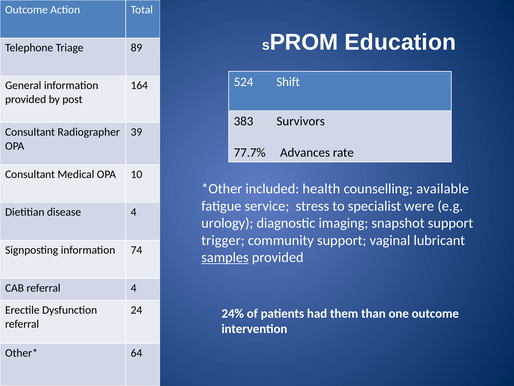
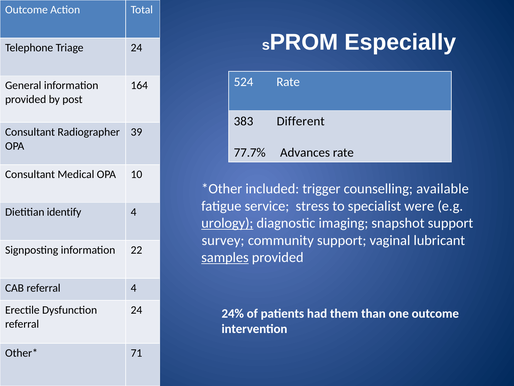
Education: Education -> Especially (400, 42)
Triage 89: 89 -> 24 (136, 48)
524 Shift: Shift -> Rate (288, 82)
Survivors: Survivors -> Different (301, 121)
health: health -> trigger (321, 189)
disease: disease -> identify (64, 212)
urology underline: none -> present (227, 223)
trigger: trigger -> survey (223, 240)
74: 74 -> 22 (136, 250)
64: 64 -> 71 (136, 353)
